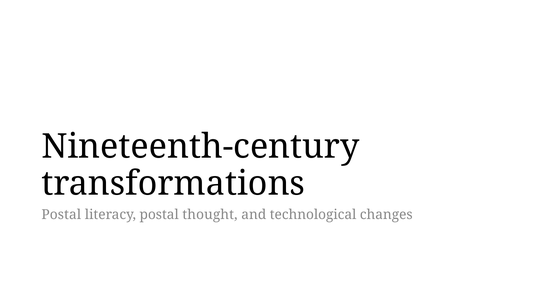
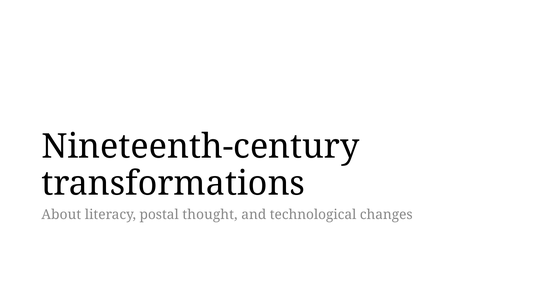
Postal: Postal -> About (61, 215)
